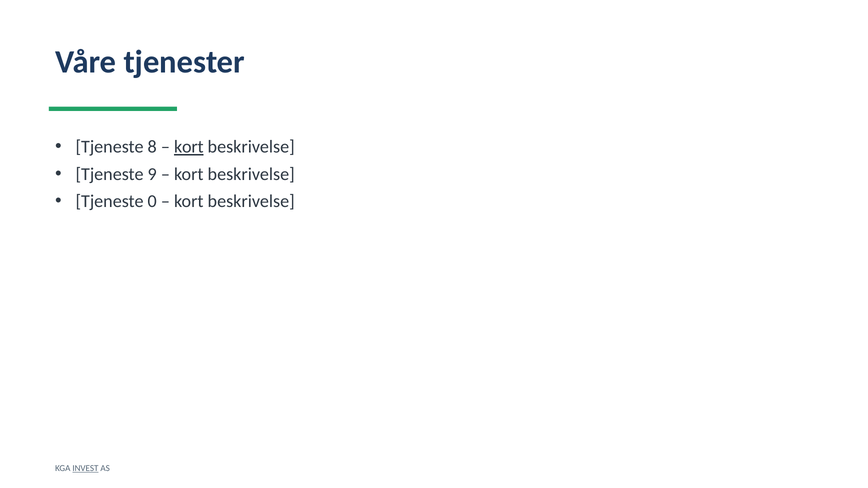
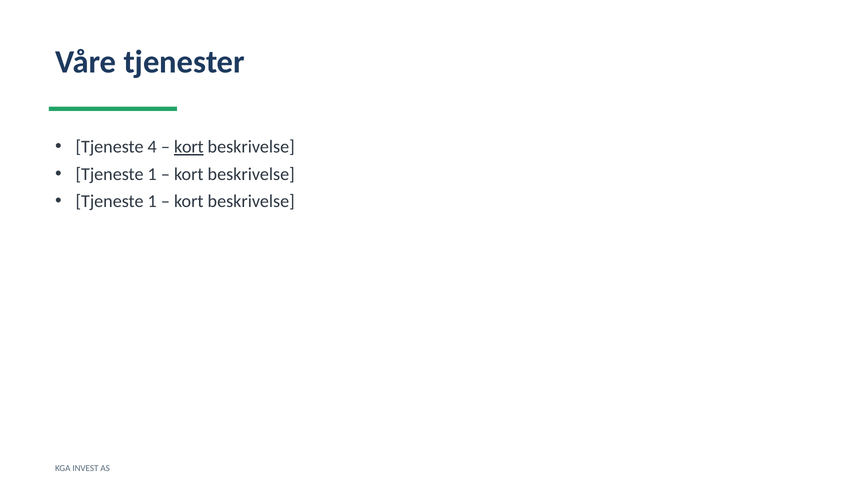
8: 8 -> 4 (152, 147)
9: 9 -> 1 (152, 174)
0: 0 -> 1 (152, 201)
INVEST underline: present -> none (85, 468)
